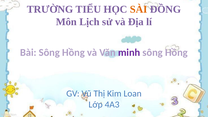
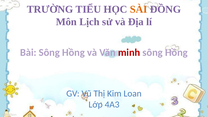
minh colour: purple -> red (129, 53)
